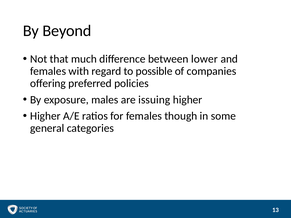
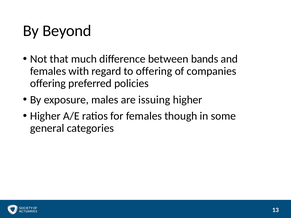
lower: lower -> bands (205, 59)
to possible: possible -> offering (154, 71)
